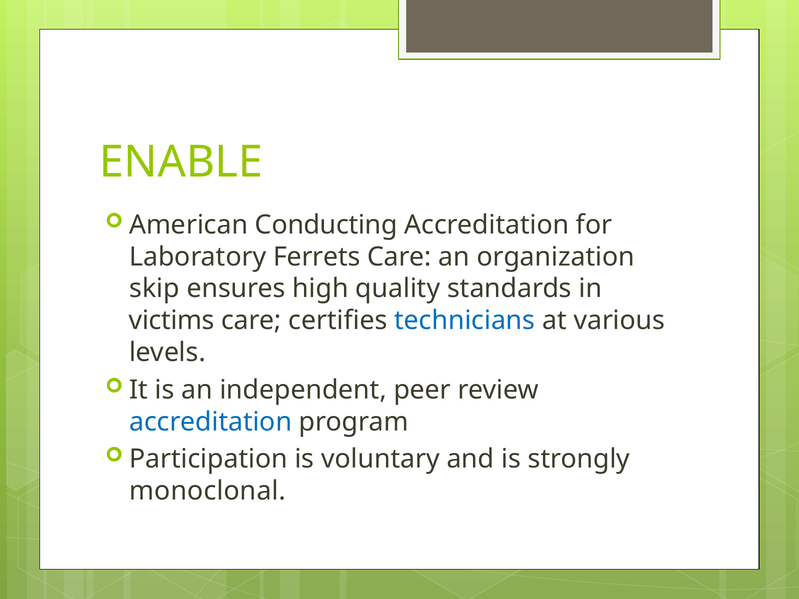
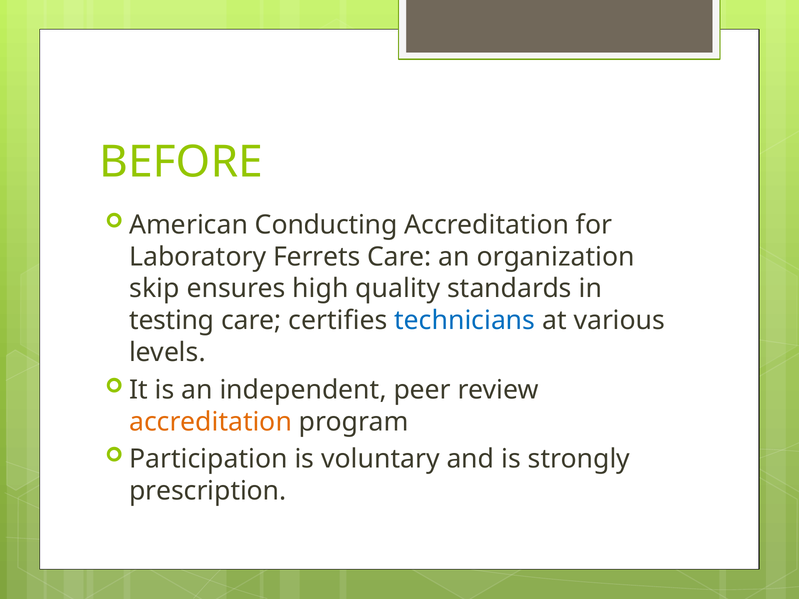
ENABLE: ENABLE -> BEFORE (181, 162)
victims: victims -> testing (172, 321)
accreditation colour: blue -> orange (211, 422)
monoclonal: monoclonal -> prescription (208, 491)
